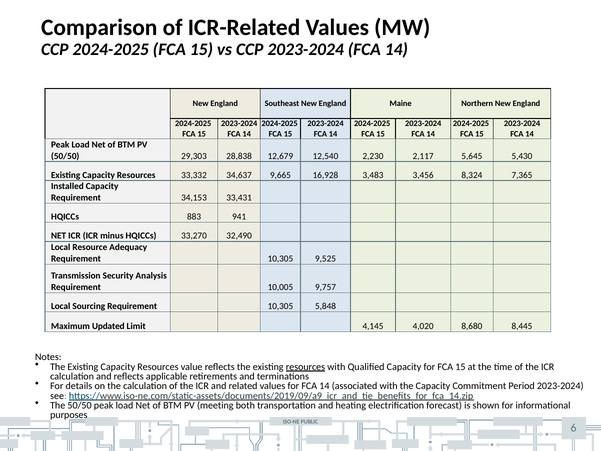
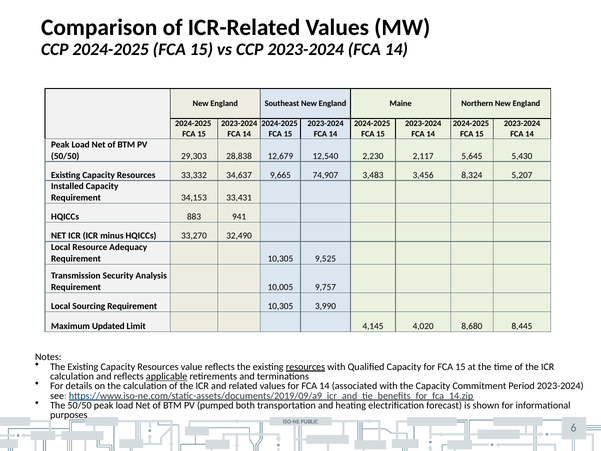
16,928: 16,928 -> 74,907 (325, 175)
7,365: 7,365 -> 5,207 (522, 175)
5,848: 5,848 -> 3,990 (325, 306)
applicable underline: none -> present (167, 376)
meeting: meeting -> pumped (215, 405)
